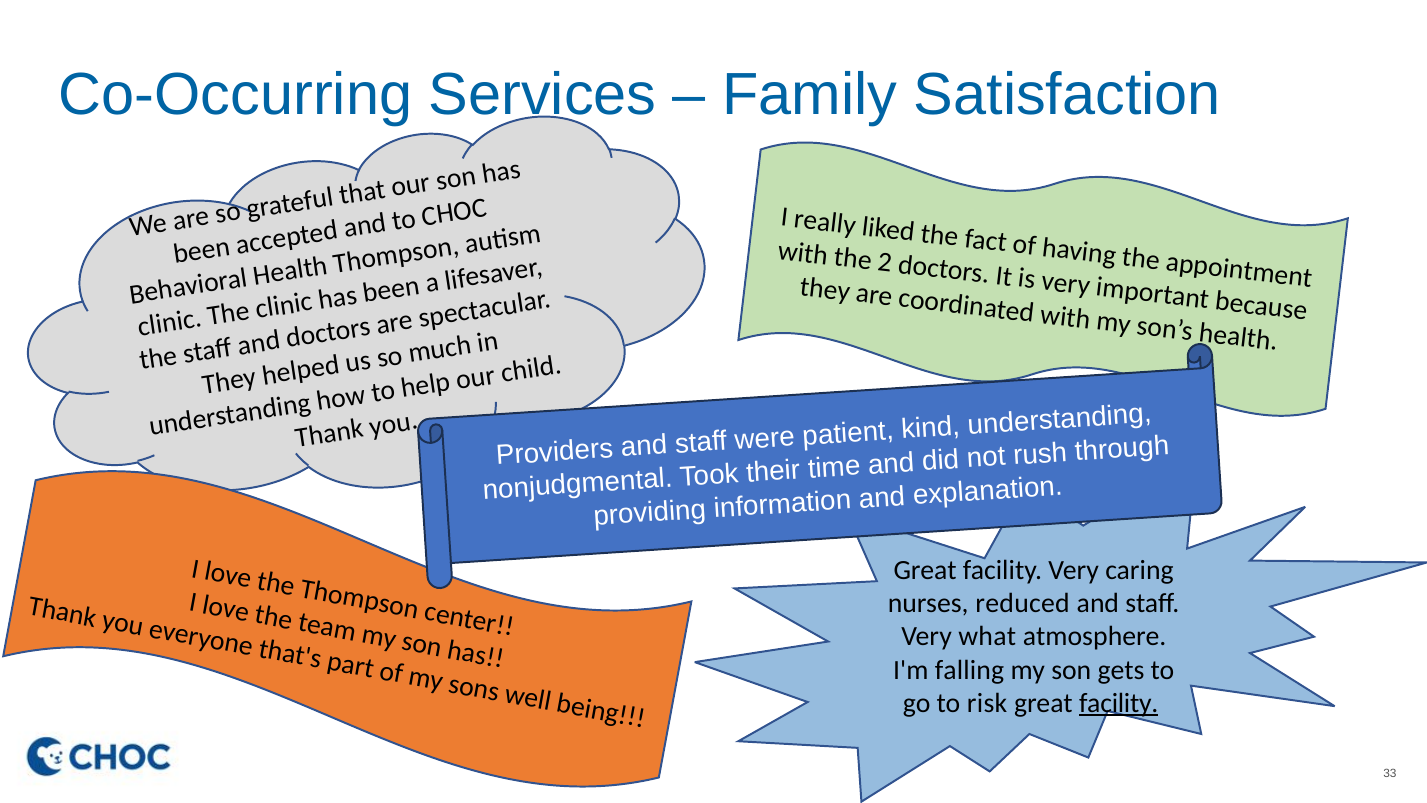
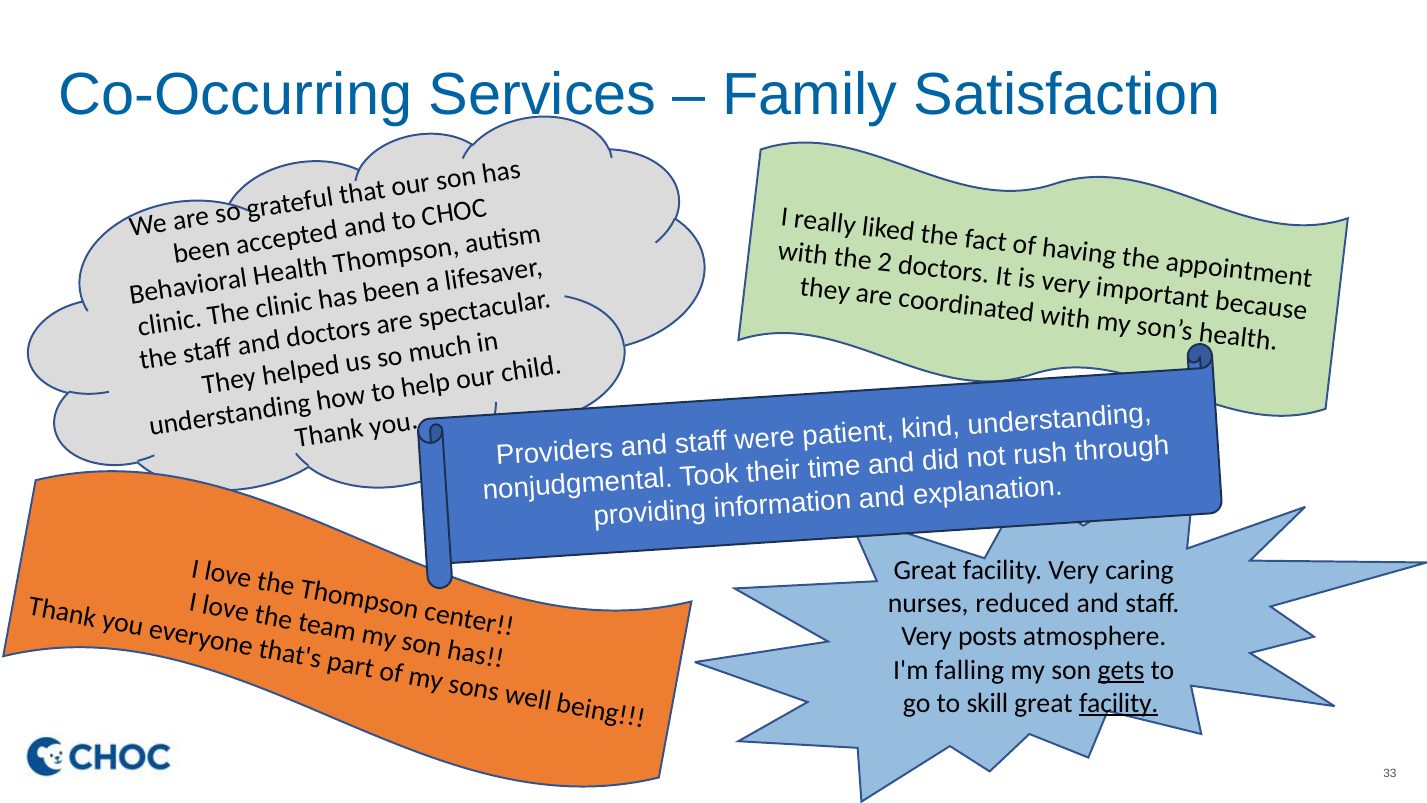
what: what -> posts (988, 636)
gets underline: none -> present (1121, 670)
risk: risk -> skill (987, 703)
